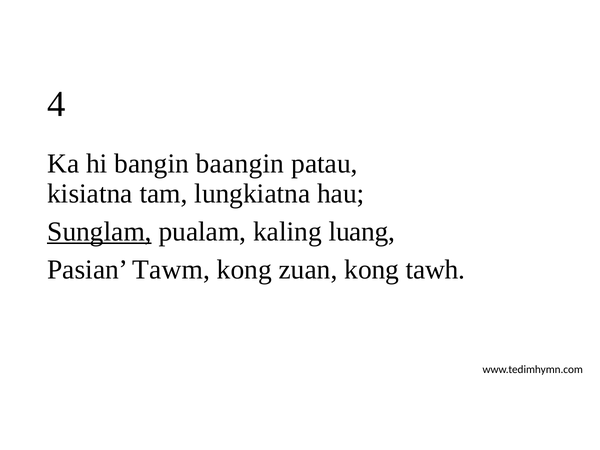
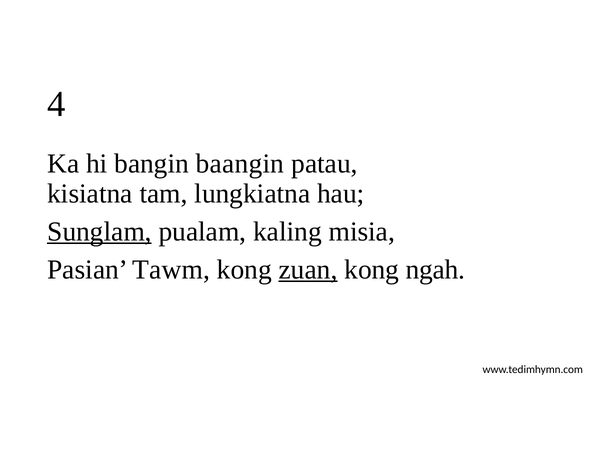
luang: luang -> misia (362, 232)
zuan underline: none -> present (308, 270)
tawh: tawh -> ngah (436, 270)
